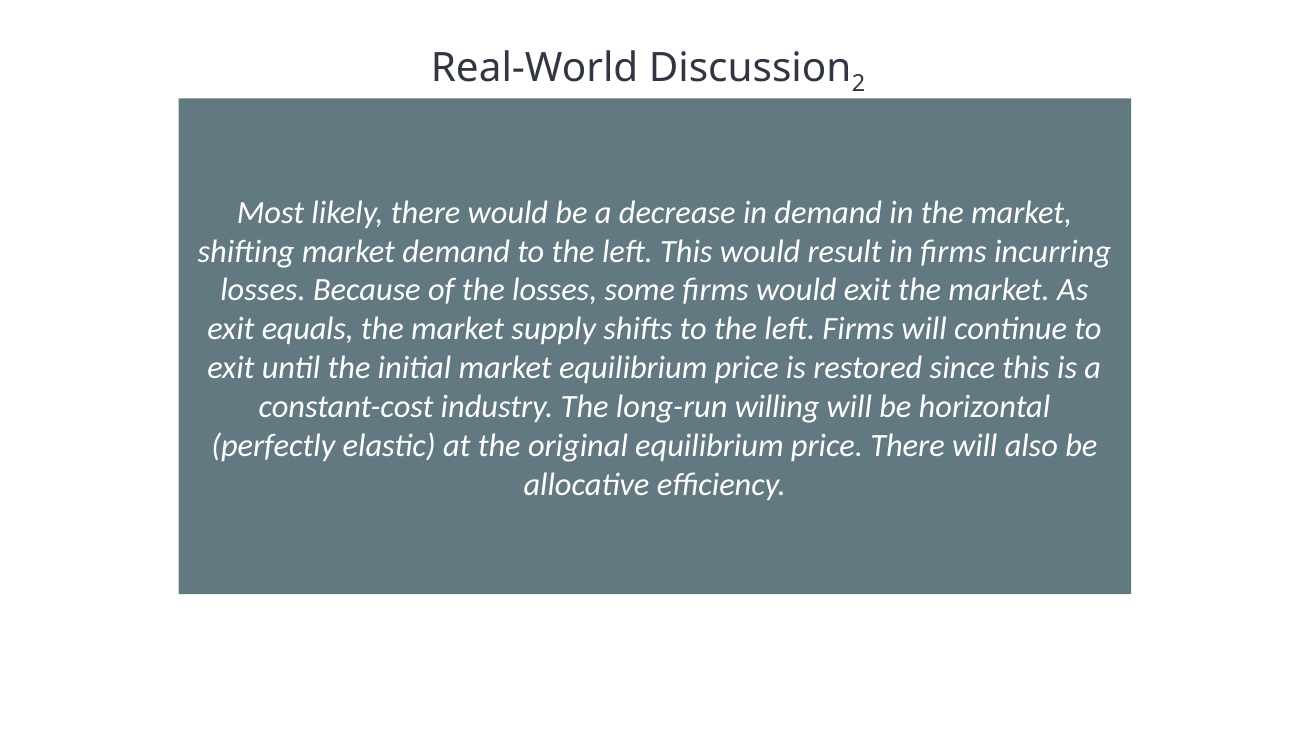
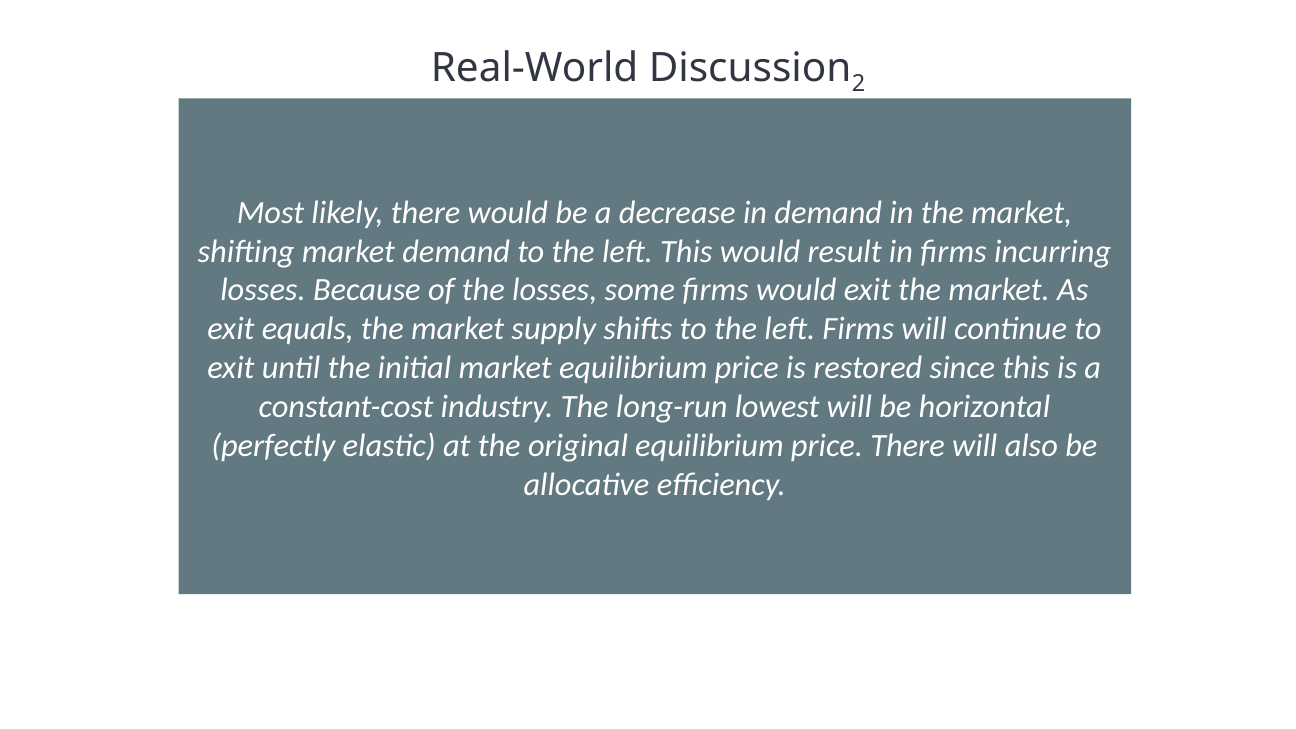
willing: willing -> lowest (777, 407)
